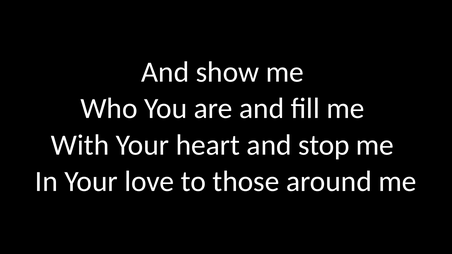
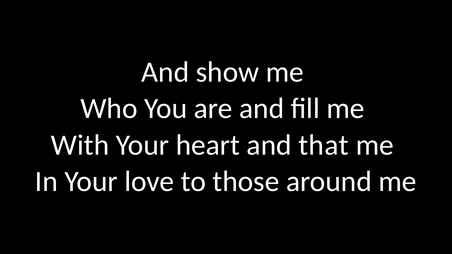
stop: stop -> that (324, 145)
